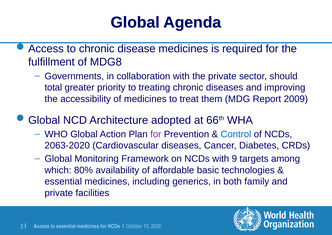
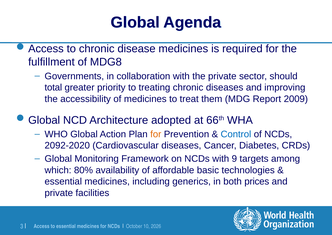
for colour: purple -> orange (156, 134)
2063-2020: 2063-2020 -> 2092-2020 (67, 145)
family: family -> prices (257, 181)
